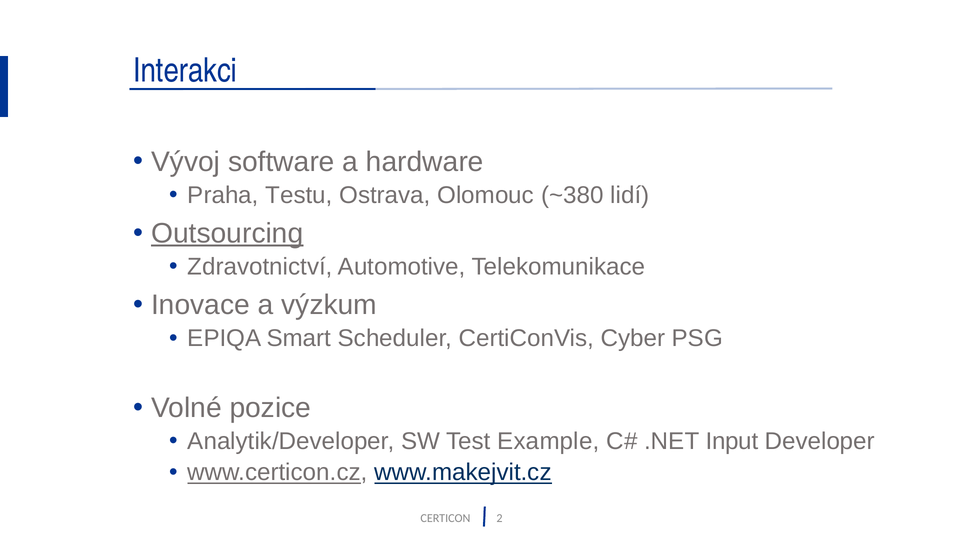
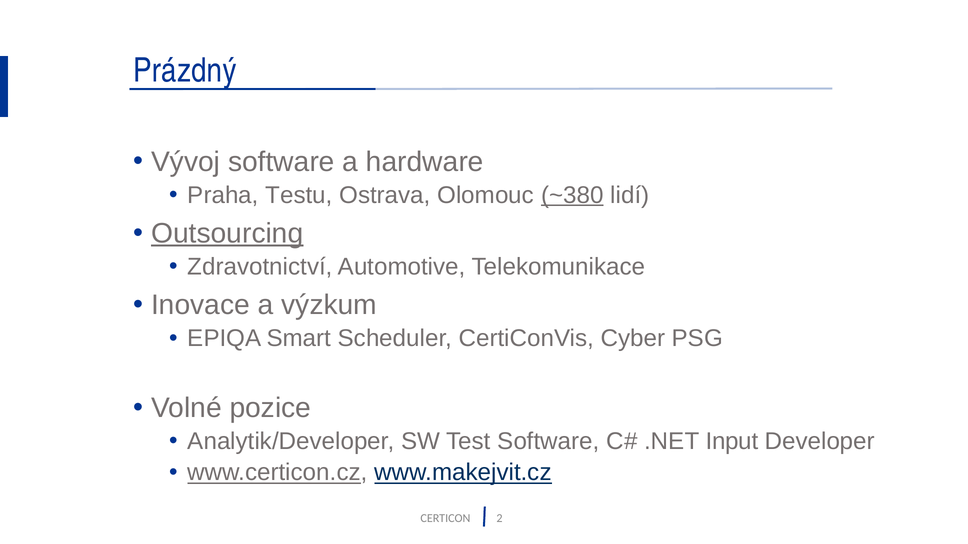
Interakci: Interakci -> Prázdný (185, 70)
~380 underline: none -> present (572, 195)
Test Example: Example -> Software (548, 442)
